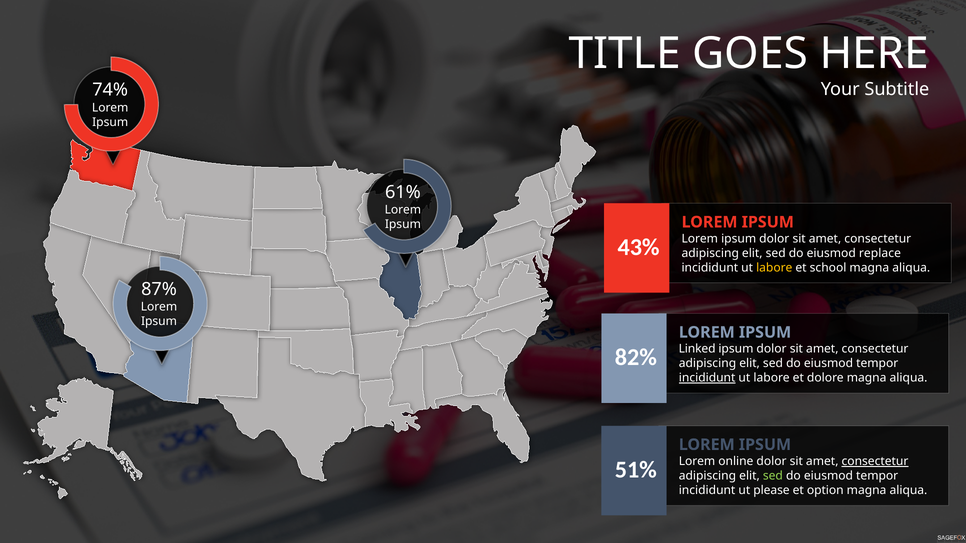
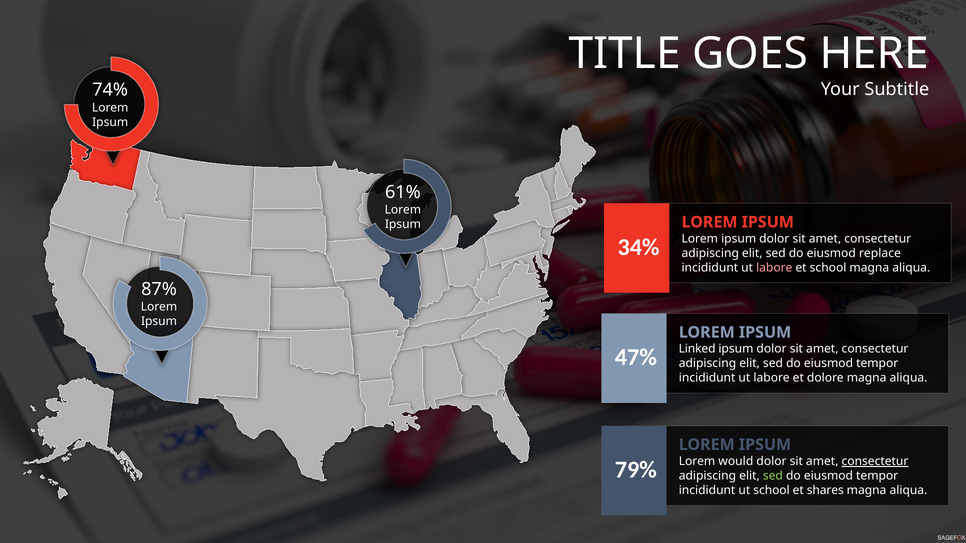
43%: 43% -> 34% (639, 247)
labore colour: yellow -> pink (774, 268)
82%: 82% -> 47% (636, 358)
incididunt underline: present -> none (707, 378)
online: online -> would (736, 462)
51%: 51% -> 79% (636, 470)
ut please: please -> school (772, 491)
option: option -> shares (825, 491)
